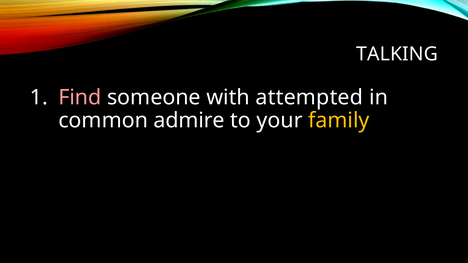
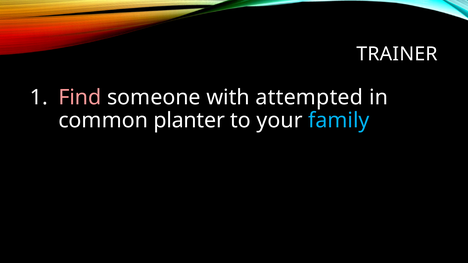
TALKING: TALKING -> TRAINER (397, 54)
admire: admire -> planter (189, 121)
family colour: yellow -> light blue (339, 121)
